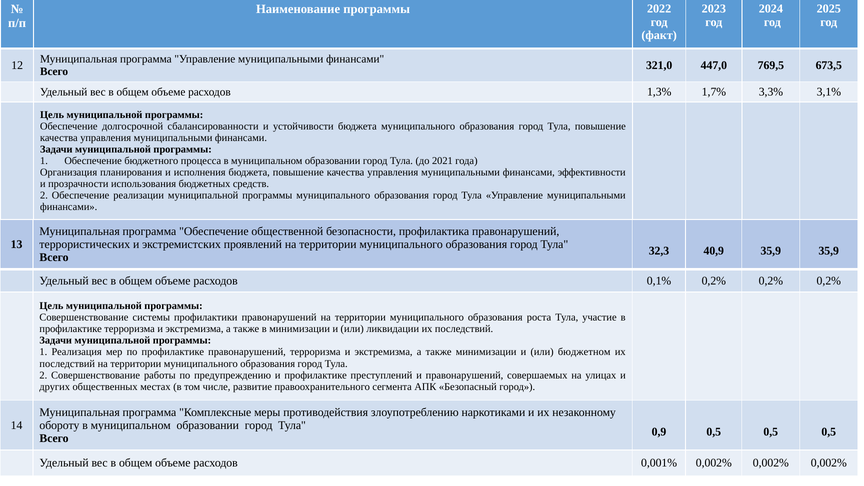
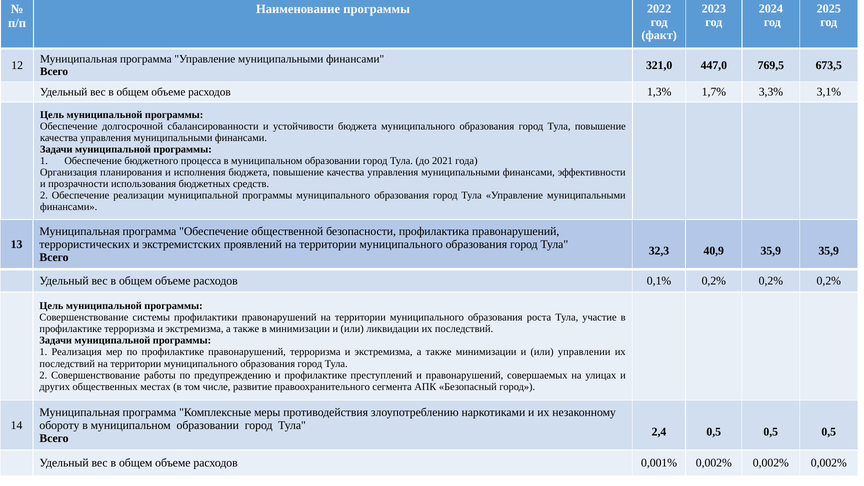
бюджетном: бюджетном -> управлении (584, 352)
0,9: 0,9 -> 2,4 (659, 432)
